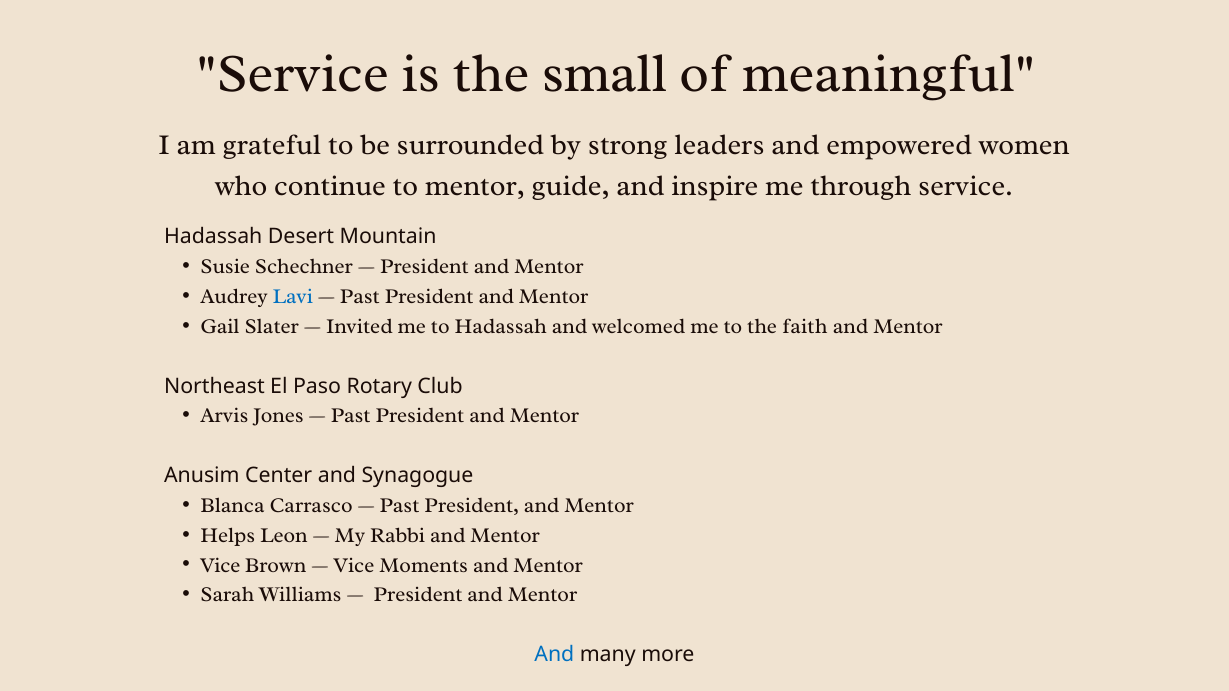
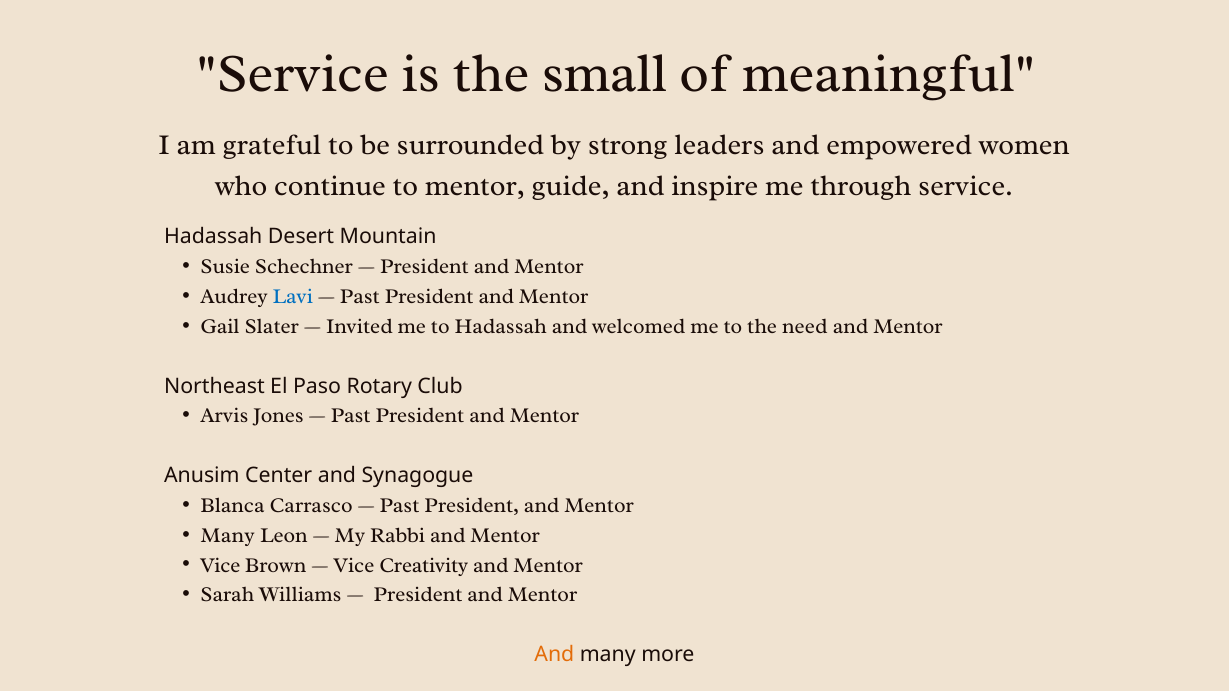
faith: faith -> need (805, 326)
Helps: Helps -> Many (228, 535)
Moments: Moments -> Creativity (424, 565)
And colour: blue -> orange (554, 655)
